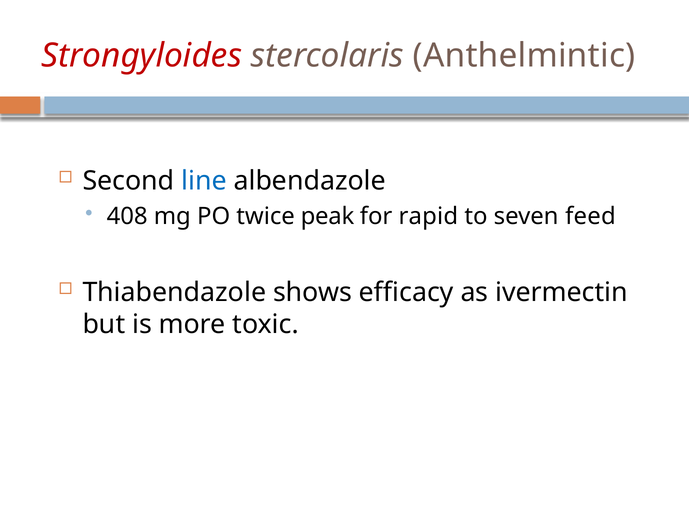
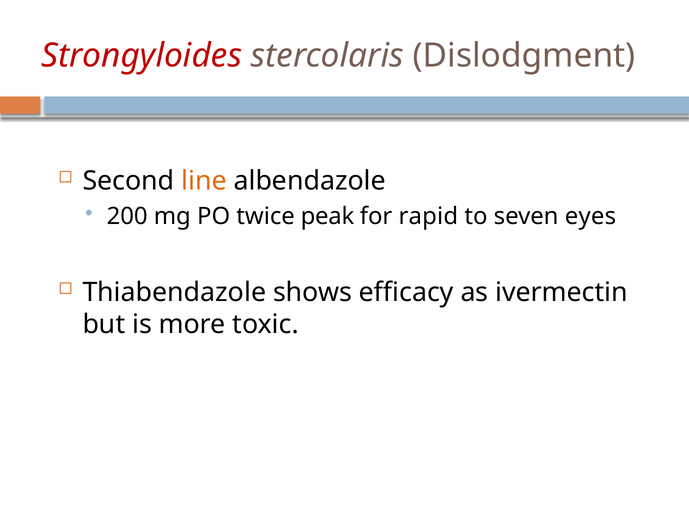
Anthelmintic: Anthelmintic -> Dislodgment (524, 56)
line colour: blue -> orange (204, 181)
408: 408 -> 200 (127, 216)
feed: feed -> eyes (590, 216)
